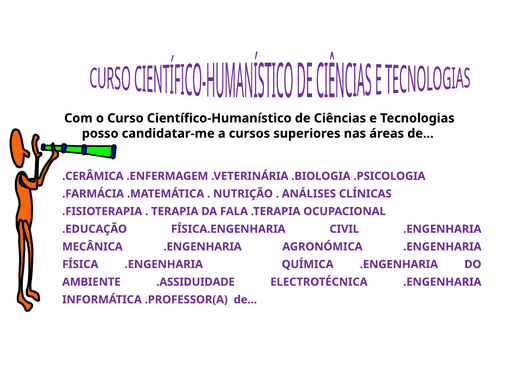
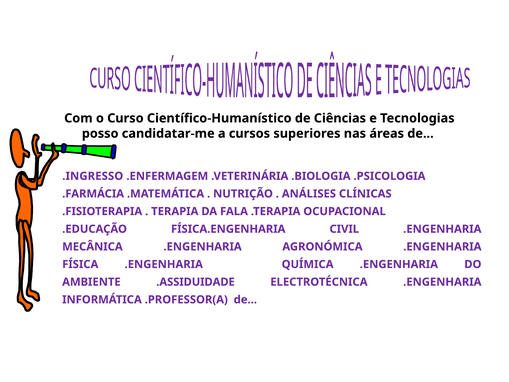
.CERÂMICA: .CERÂMICA -> .INGRESSO (93, 176)
